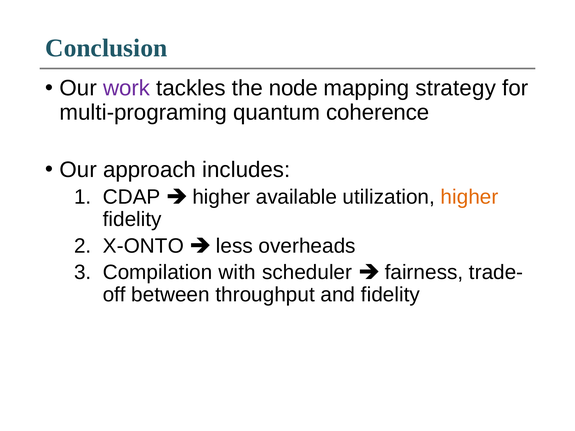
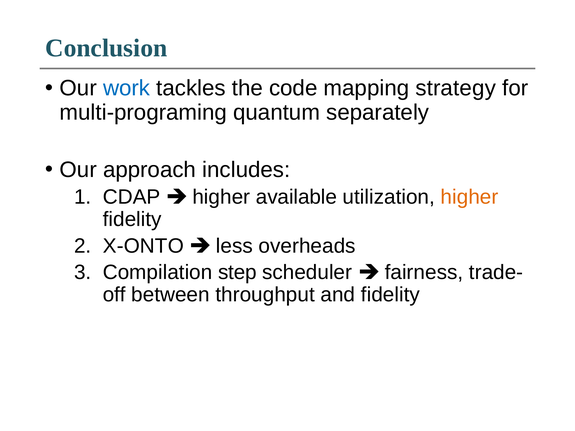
work colour: purple -> blue (127, 88)
node: node -> code (293, 88)
coherence: coherence -> separately (378, 112)
with: with -> step (237, 272)
